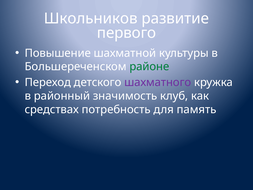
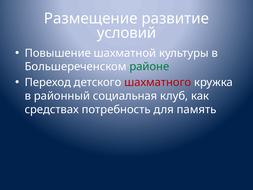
Школьников: Школьников -> Размещение (91, 18)
первого: первого -> условий (127, 33)
шахматного colour: purple -> red (158, 82)
значимость: значимость -> социальная (125, 96)
